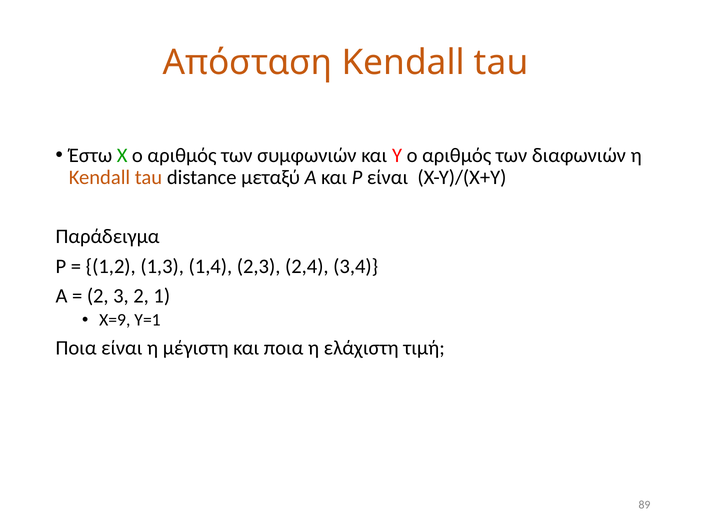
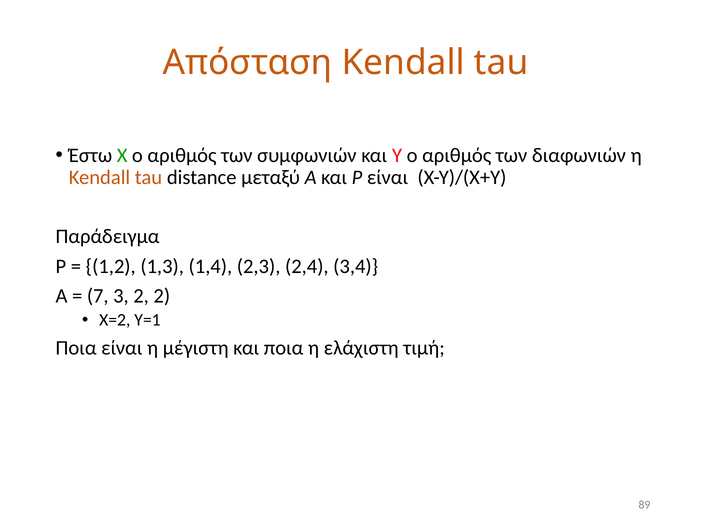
2: 2 -> 7 (98, 296)
2 1: 1 -> 2 (162, 296)
X=9: X=9 -> X=2 (115, 320)
